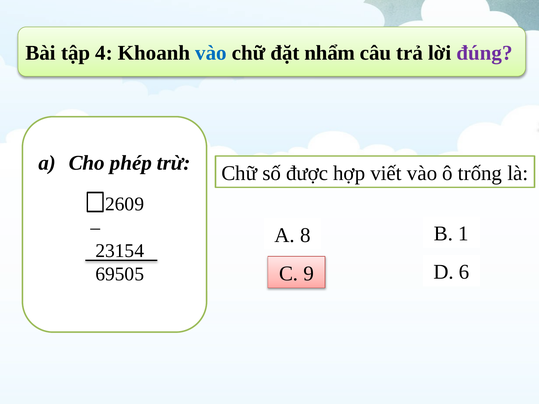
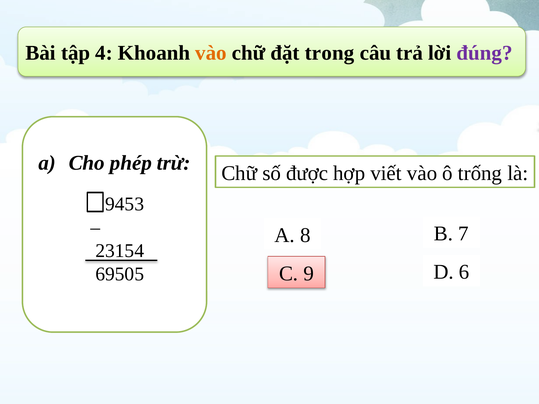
vào colour: blue -> orange (211, 53)
nhẩm: nhẩm -> trong (330, 53)
2609: 2609 -> 9453 (125, 204)
1: 1 -> 7 (464, 234)
